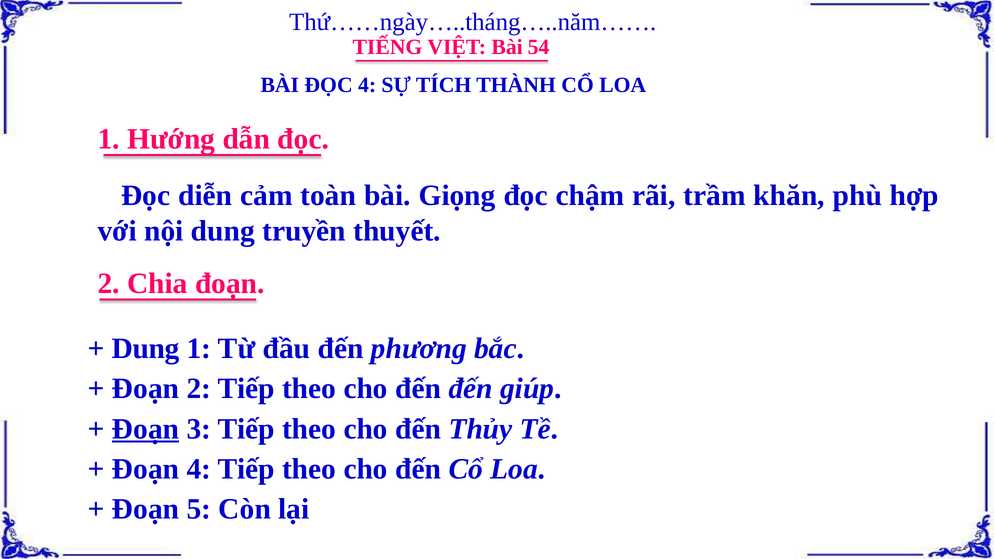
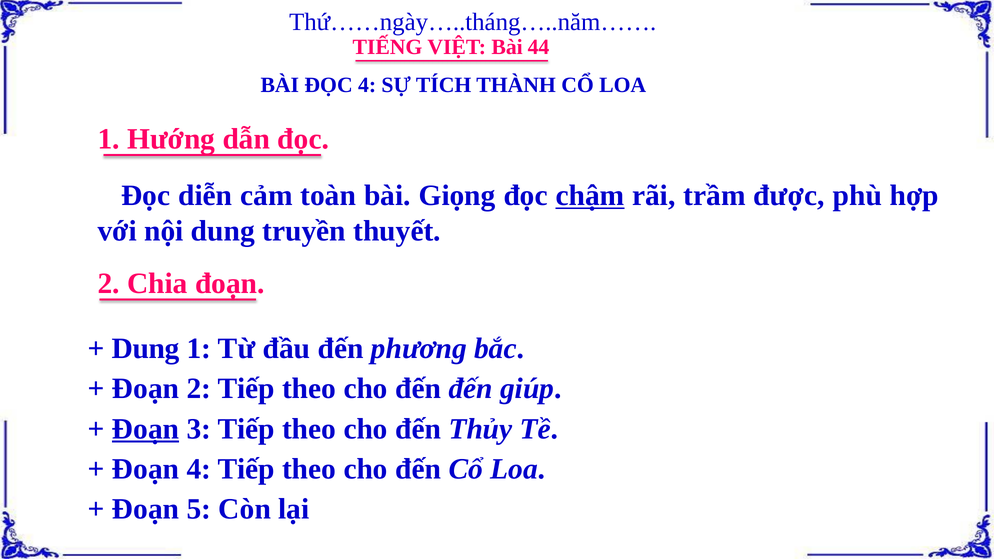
54: 54 -> 44 (538, 47)
chậm underline: none -> present (590, 195)
khăn: khăn -> được (789, 195)
